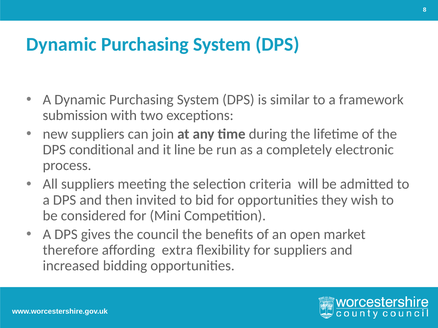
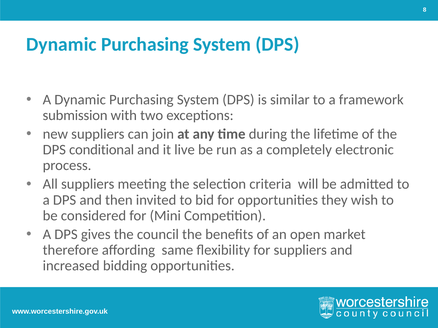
line: line -> live (185, 150)
extra: extra -> same (177, 250)
